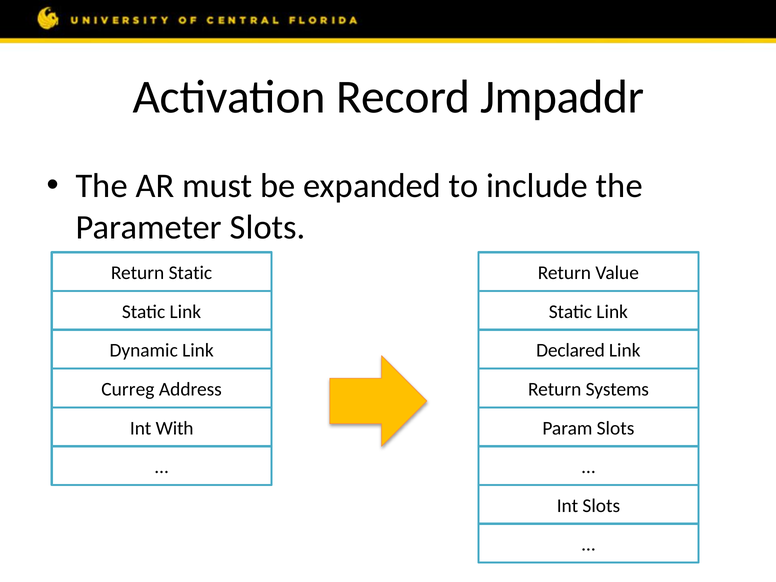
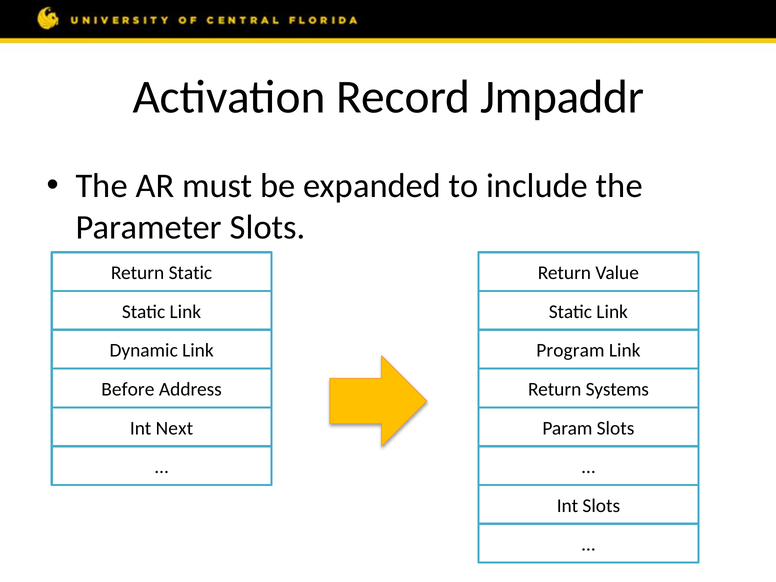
Declared: Declared -> Program (570, 351)
Curreg: Curreg -> Before (128, 389)
With: With -> Next (174, 428)
